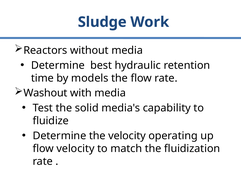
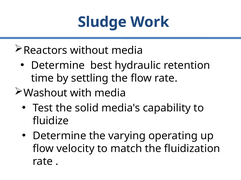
models: models -> settling (90, 78)
the velocity: velocity -> varying (127, 136)
